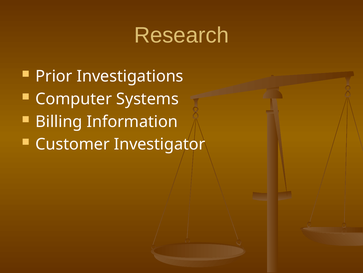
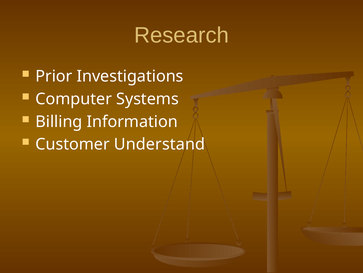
Investigator: Investigator -> Understand (159, 144)
